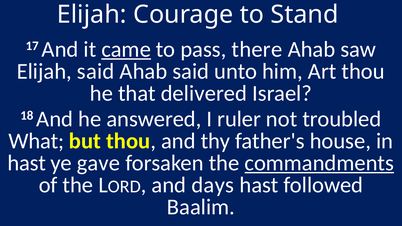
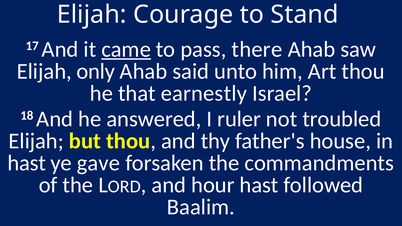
Elijah said: said -> only (96, 71)
delivered: delivered -> earnestly (204, 93)
What: What -> Elijah (36, 141)
commandments underline: present -> none (319, 163)
days: days -> hour (213, 185)
